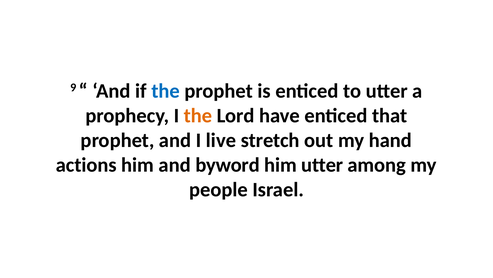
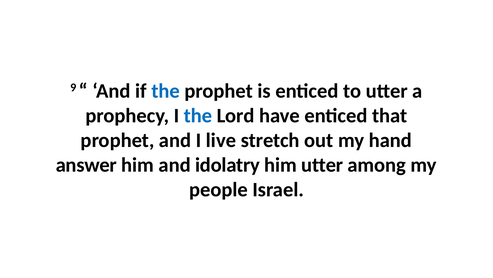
the colour: orange -> blue (198, 115)
actions: actions -> answer (86, 165)
byword: byword -> idolatry (228, 165)
